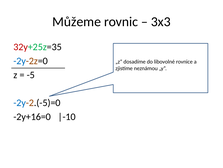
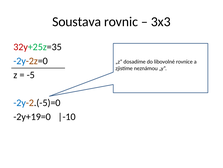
Můžeme: Můžeme -> Soustava (77, 22)
-2y+16=0: -2y+16=0 -> -2y+19=0 (32, 116)
